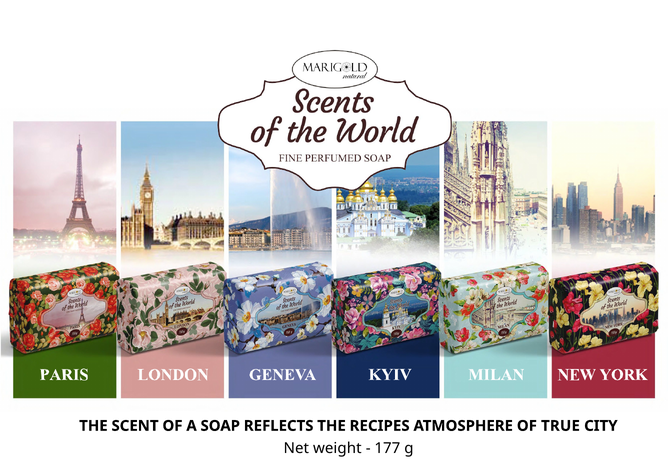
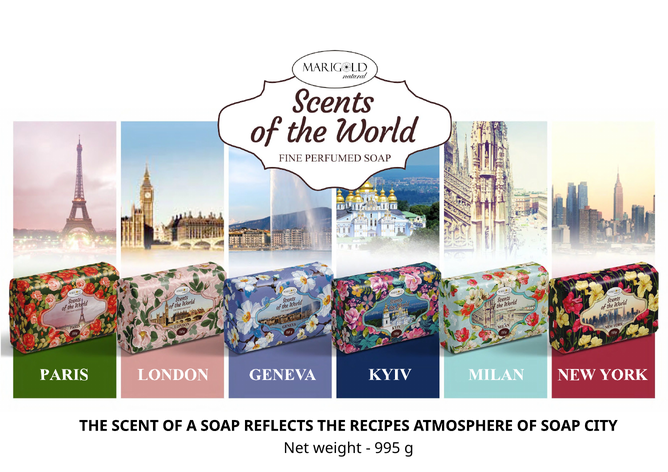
OF TRUE: TRUE -> SOAP (561, 426)
177: 177 -> 995 (387, 448)
